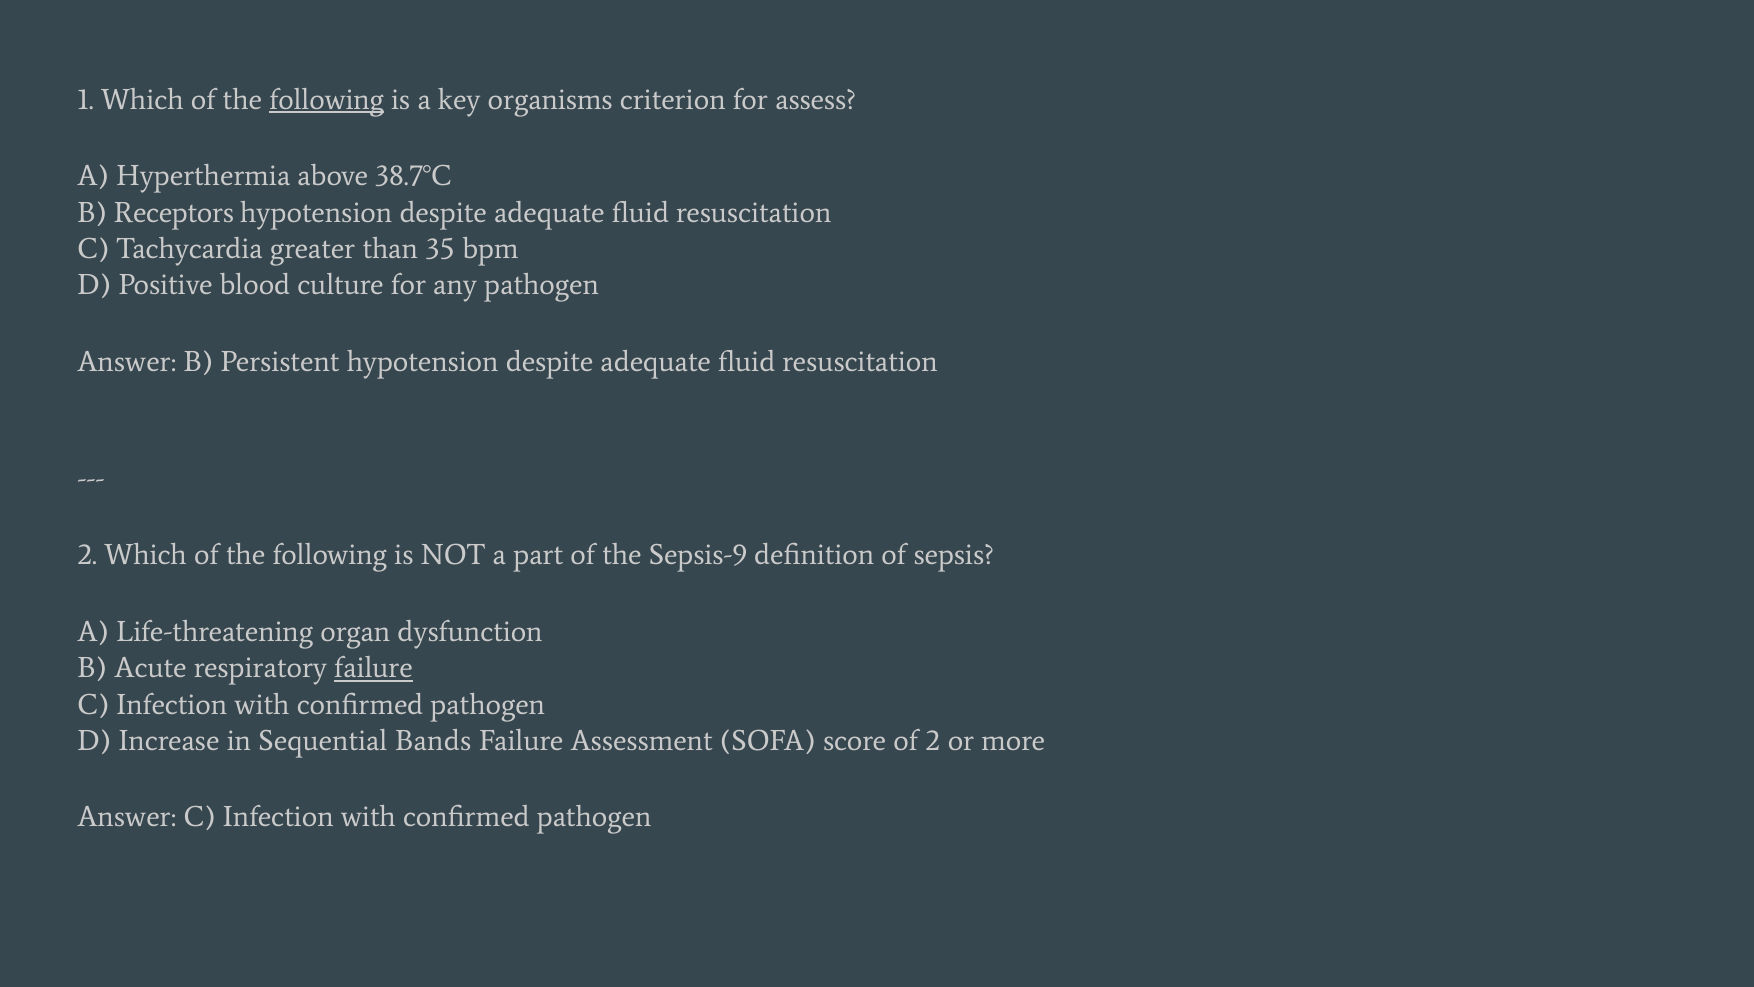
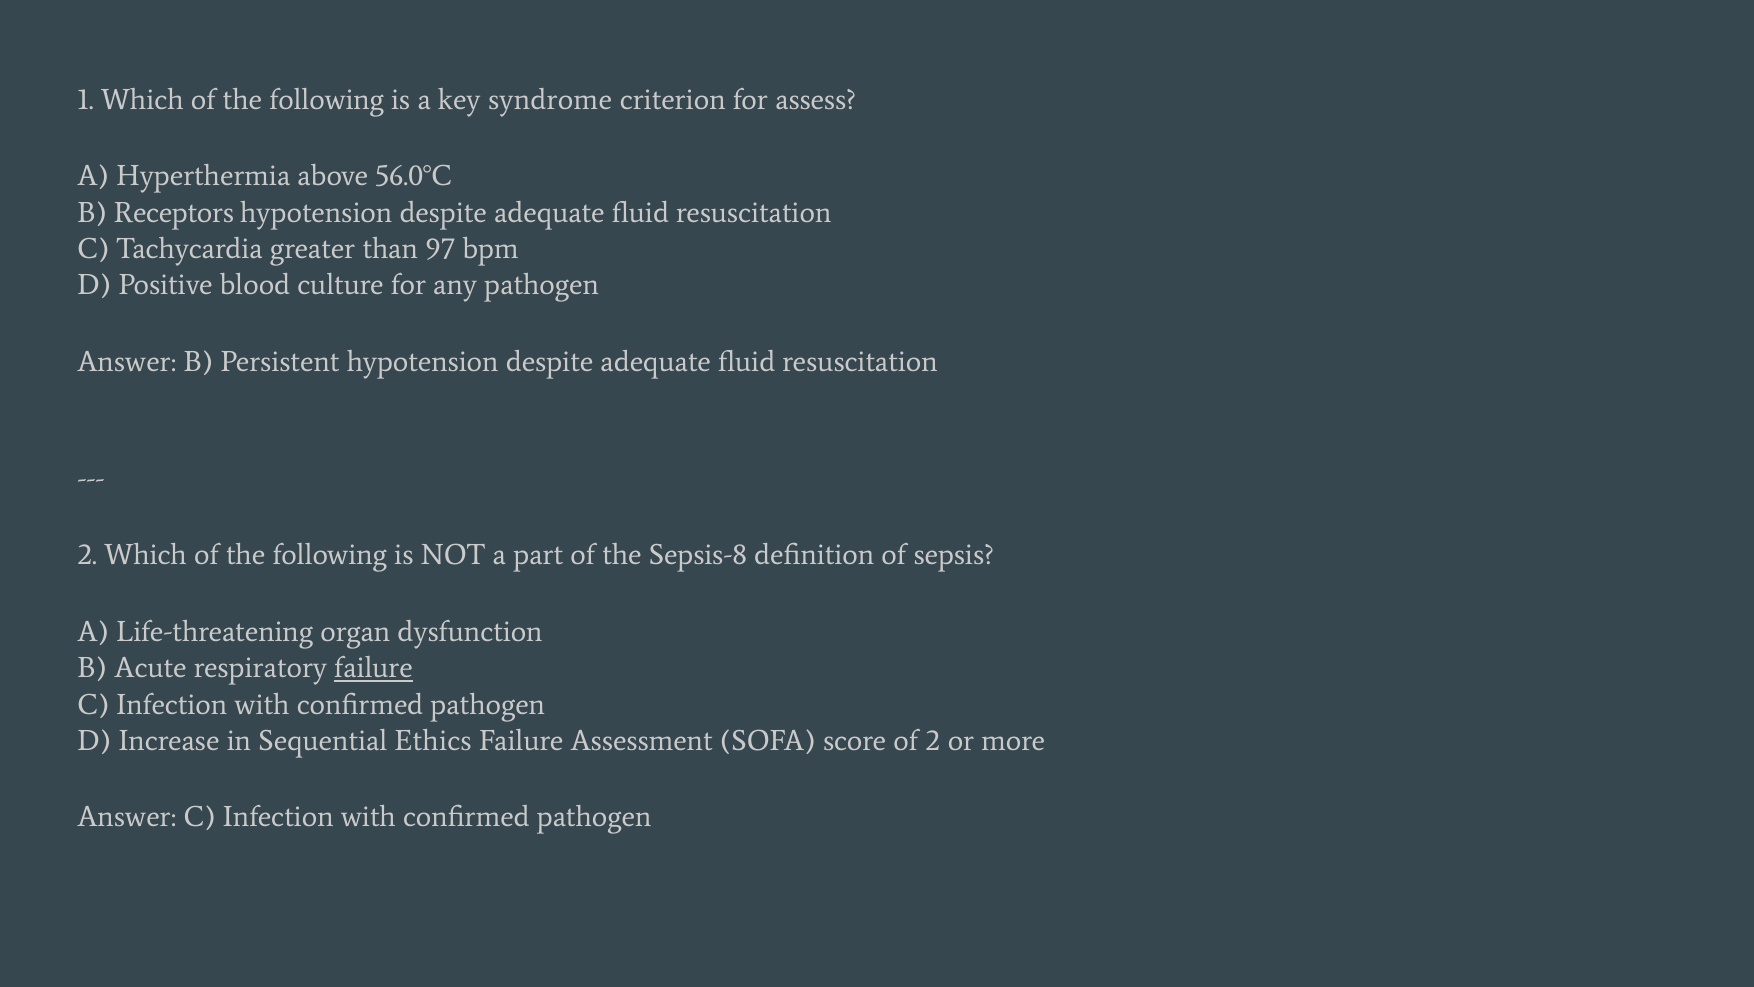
following underline: present -> none (327, 100)
organisms: organisms -> syndrome (550, 100)
38.7°C: 38.7°C -> 56.0°C (413, 176)
35: 35 -> 97 (440, 249)
Sepsis-9: Sepsis-9 -> Sepsis-8 (698, 555)
Bands: Bands -> Ethics (433, 740)
